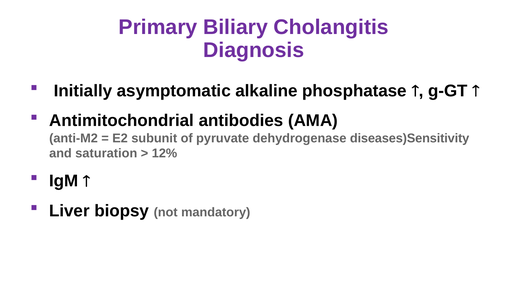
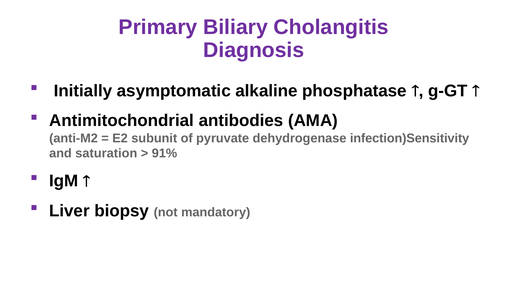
diseases)Sensitivity: diseases)Sensitivity -> infection)Sensitivity (410, 138)
12%: 12% -> 91% (164, 153)
